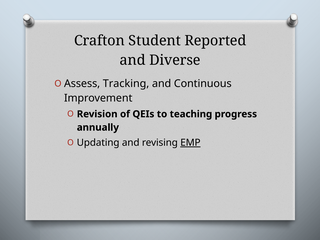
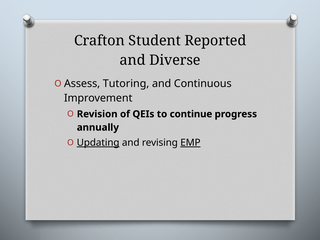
Tracking: Tracking -> Tutoring (126, 84)
teaching: teaching -> continue (191, 114)
Updating underline: none -> present (98, 143)
